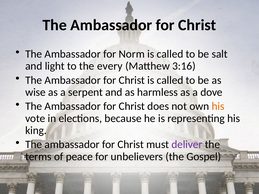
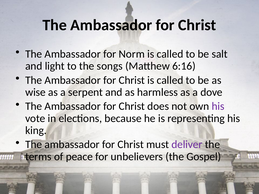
every: every -> songs (110, 66)
3:16: 3:16 -> 6:16 (184, 66)
his colour: orange -> purple (218, 106)
